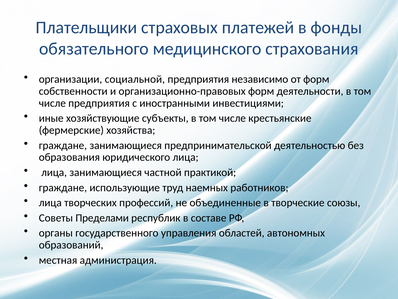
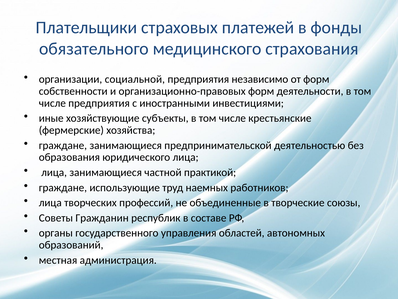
Пределами: Пределами -> Гражданин (102, 218)
